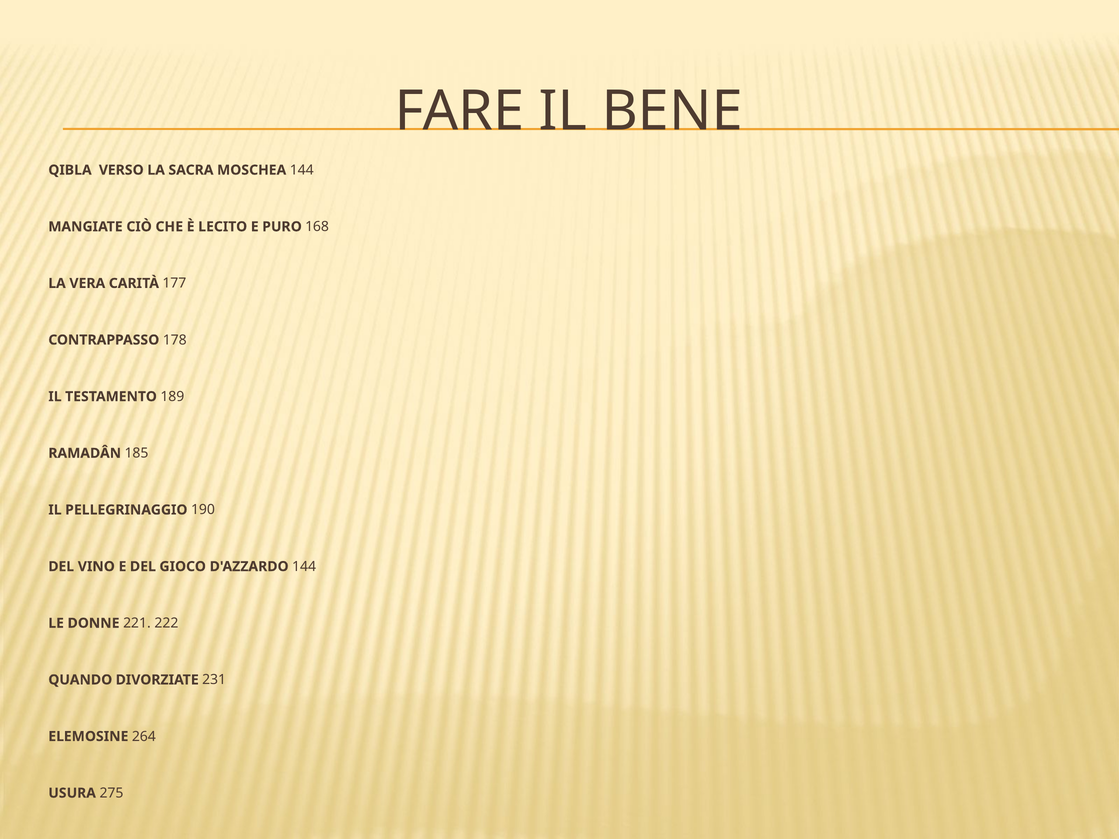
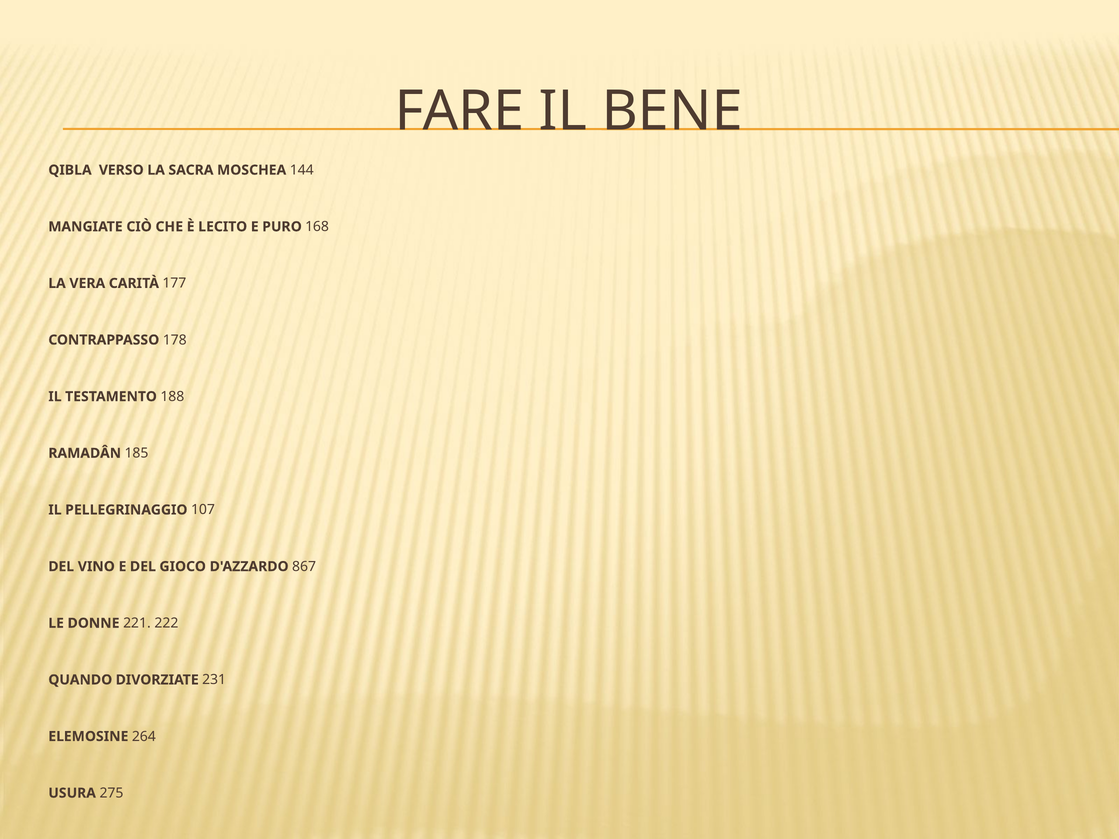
189: 189 -> 188 (172, 397)
190: 190 -> 107 (203, 510)
D'AZZARDO 144: 144 -> 867 (304, 567)
